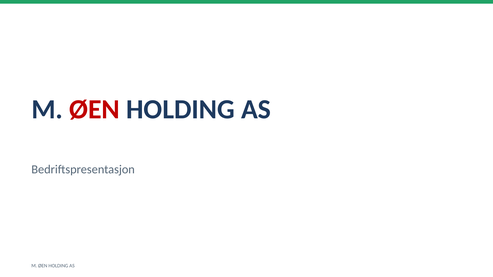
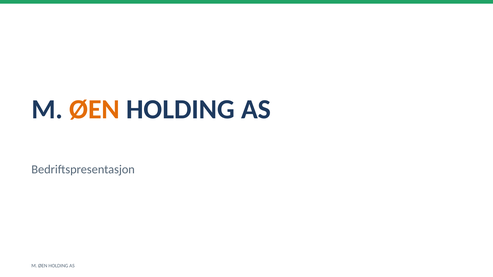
ØEN colour: red -> orange (95, 109)
